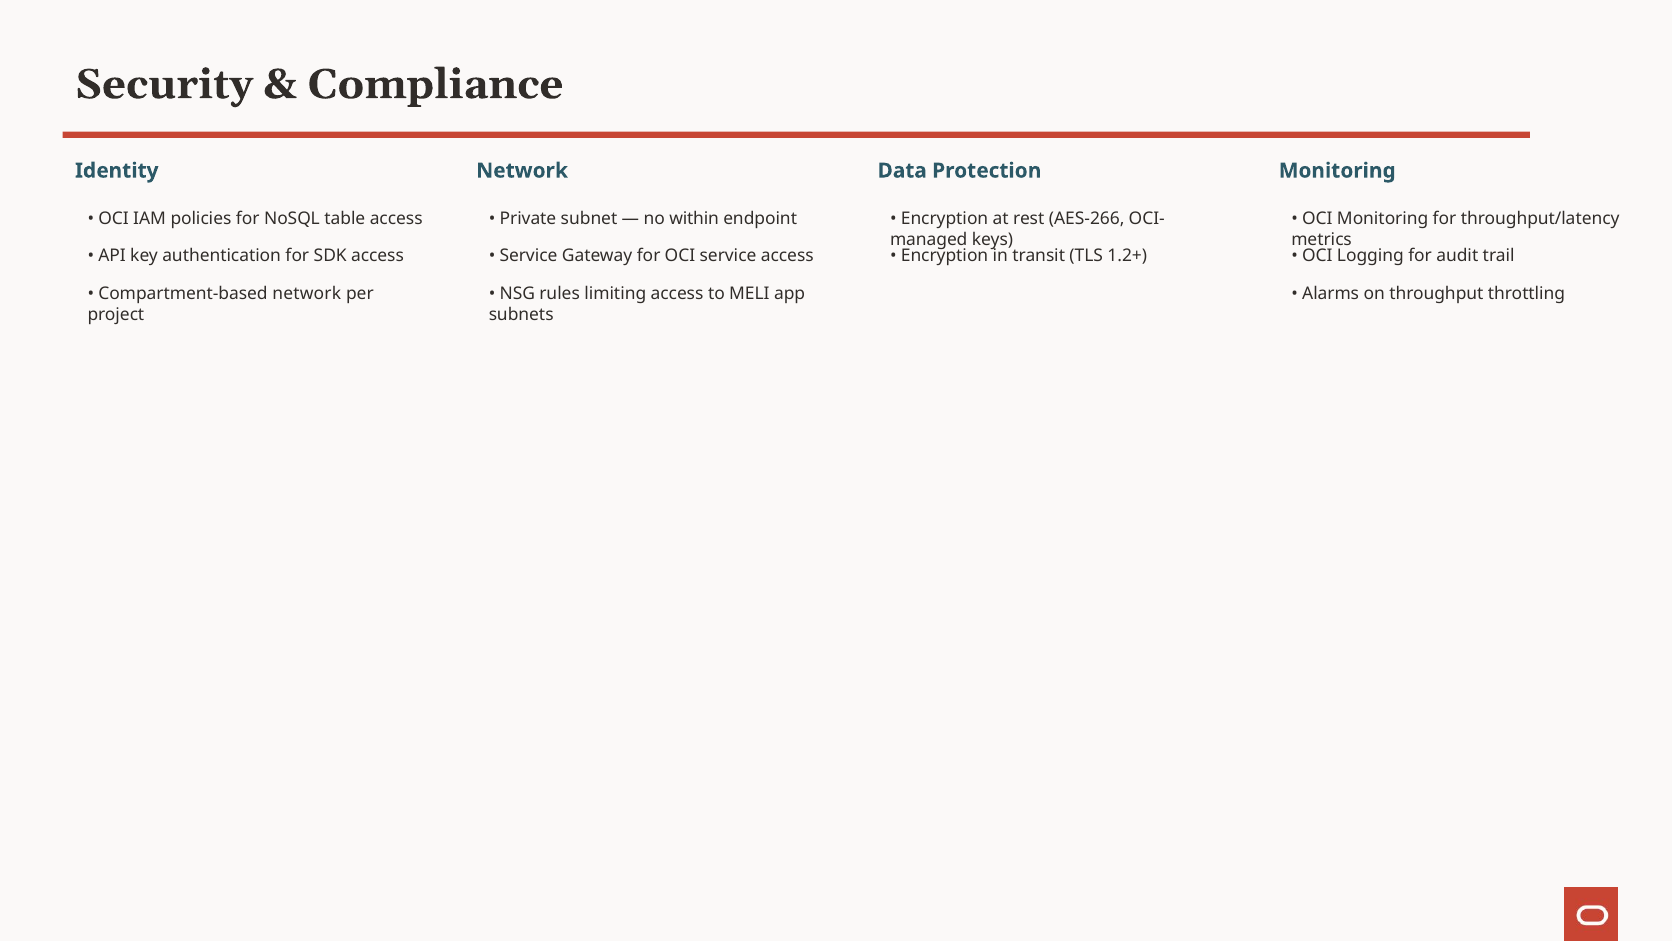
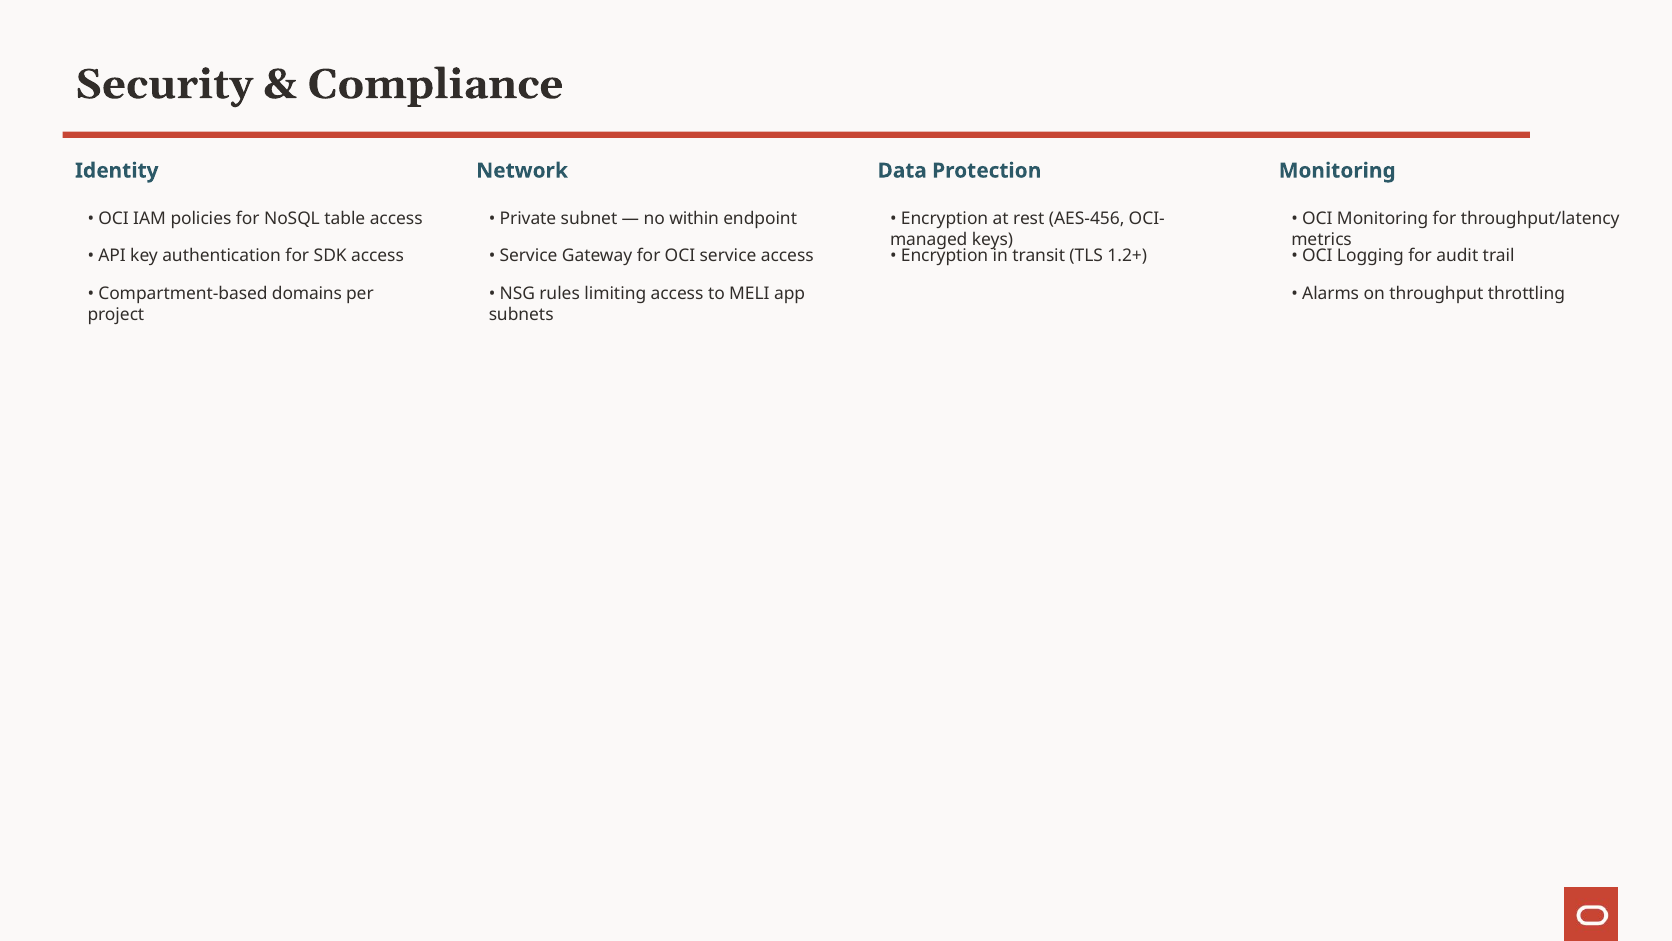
AES-266: AES-266 -> AES-456 (1087, 218)
Compartment-based network: network -> domains (307, 294)
